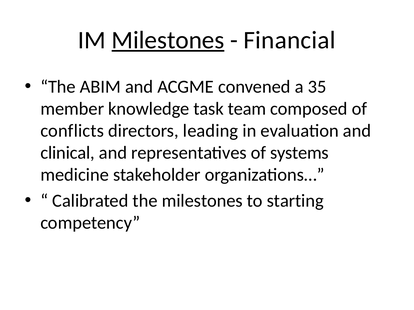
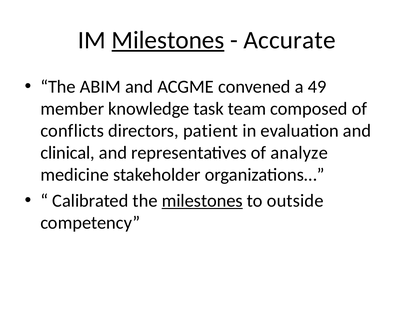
Financial: Financial -> Accurate (290, 40)
35: 35 -> 49 (317, 87)
leading: leading -> patient (211, 131)
systems: systems -> analyze (299, 153)
milestones underline: none -> present (202, 201)
starting: starting -> outside (295, 201)
